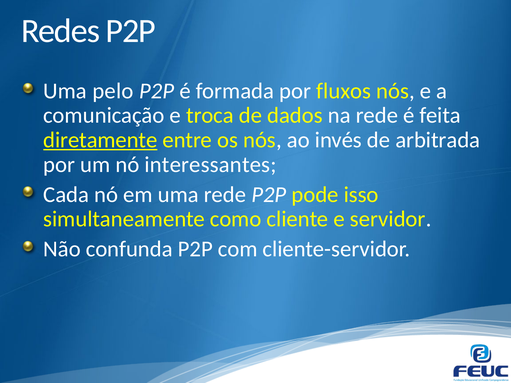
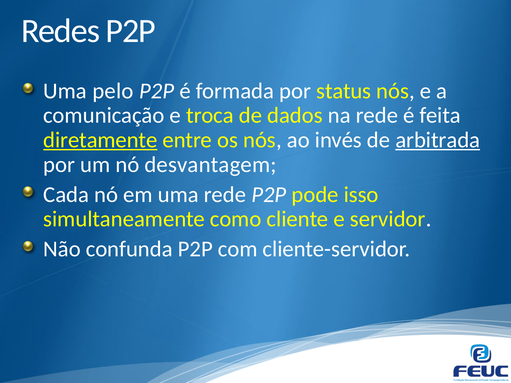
fluxos: fluxos -> status (344, 91)
arbitrada underline: none -> present (438, 140)
interessantes: interessantes -> desvantagem (210, 165)
